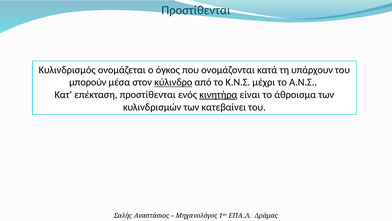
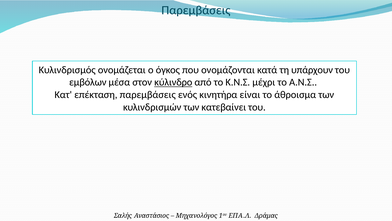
Προστίθενται: Προστίθενται -> Παρεμβάσεις (196, 10)
μπορούν: μπορούν -> εμβόλων (88, 82)
επέκταση προστίθενται: προστίθενται -> παρεμβάσεις (148, 95)
κινητήρα underline: present -> none (218, 95)
